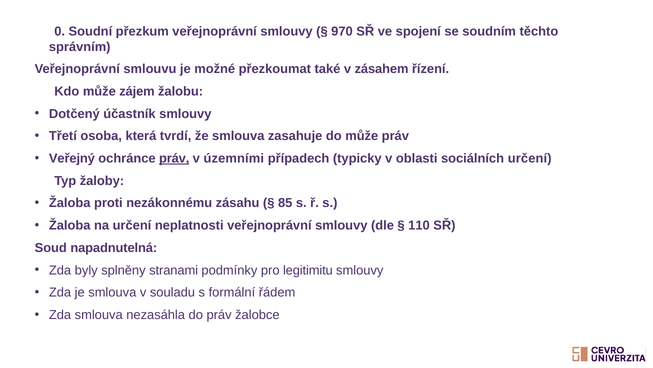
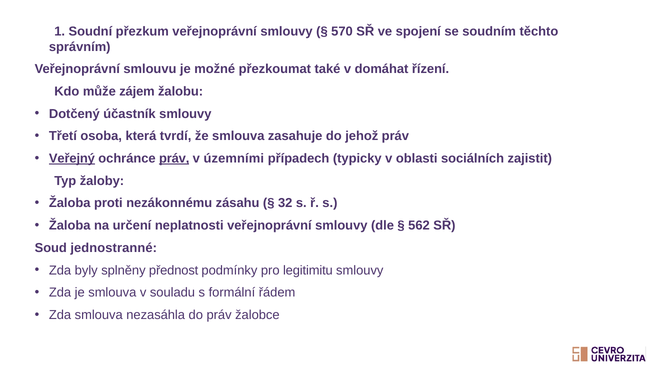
0: 0 -> 1 (60, 31)
970: 970 -> 570 (342, 31)
zásahem: zásahem -> domáhat (382, 69)
do může: může -> jehož (362, 136)
Veřejný underline: none -> present (72, 158)
sociálních určení: určení -> zajistit (530, 158)
85: 85 -> 32 (285, 203)
110: 110 -> 562 (419, 225)
napadnutelná: napadnutelná -> jednostranné (114, 247)
stranami: stranami -> přednost (174, 270)
